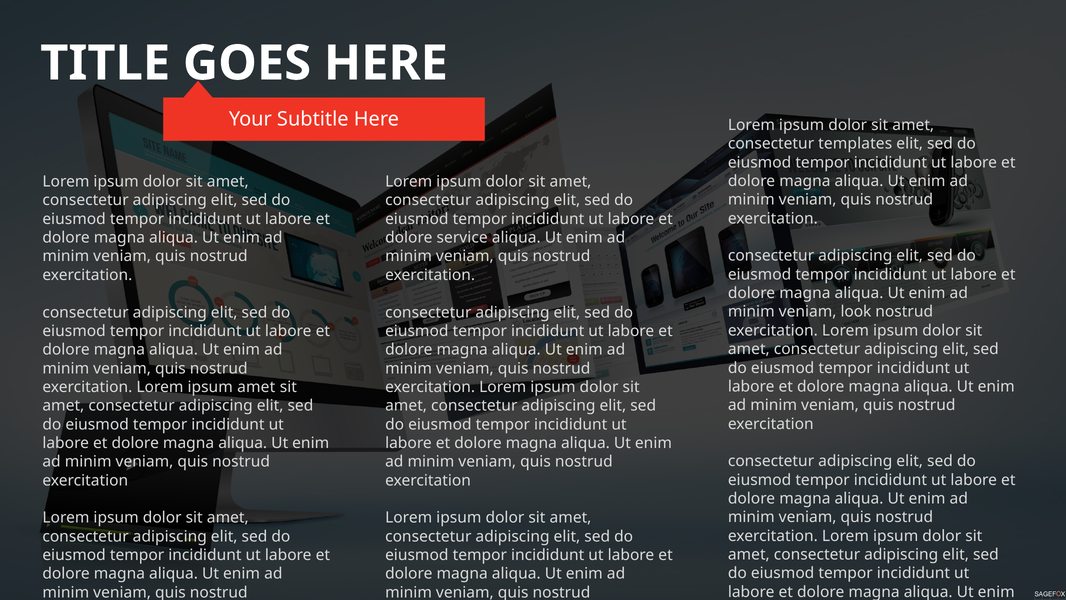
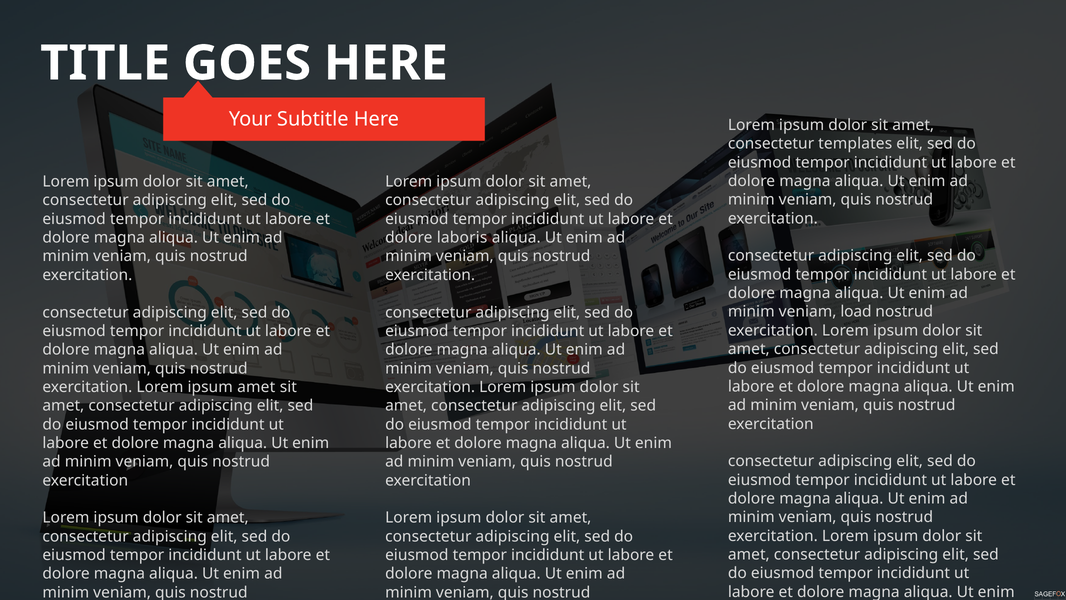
service: service -> laboris (462, 238)
look: look -> load (856, 312)
